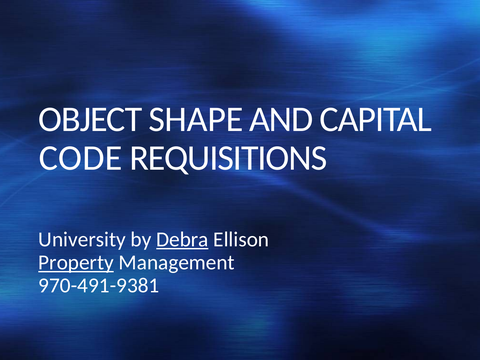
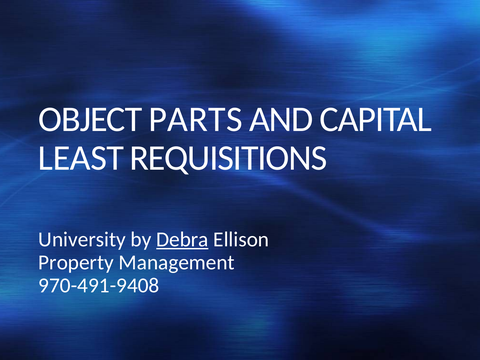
SHAPE: SHAPE -> PARTS (195, 119)
CODE: CODE -> LEAST (81, 158)
Property underline: present -> none (76, 263)
970-491-9381: 970-491-9381 -> 970-491-9408 (99, 286)
